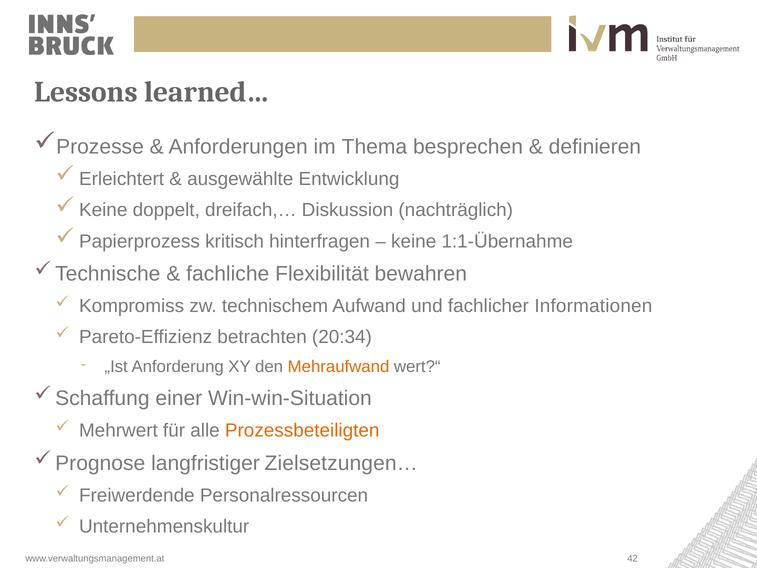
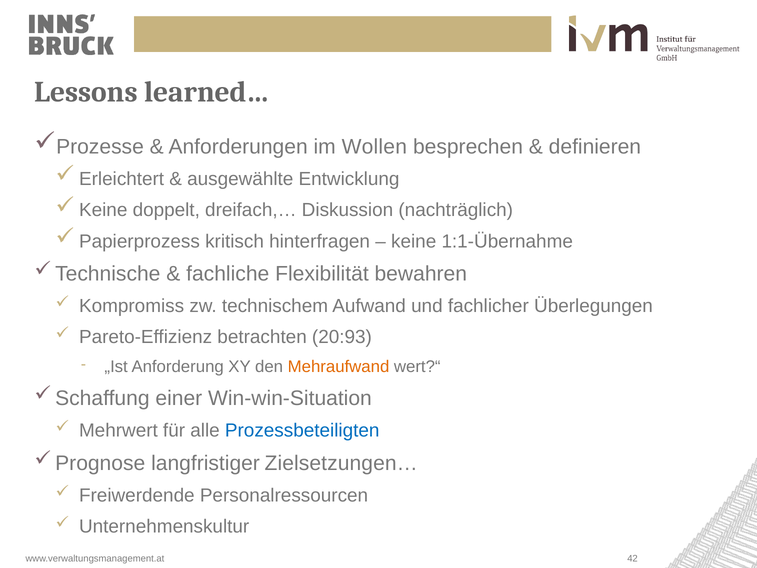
Thema: Thema -> Wollen (374, 147)
Informationen: Informationen -> Überlegungen (593, 306)
20:34: 20:34 -> 20:93 (342, 337)
Prozessbeteiligten colour: orange -> blue (302, 430)
